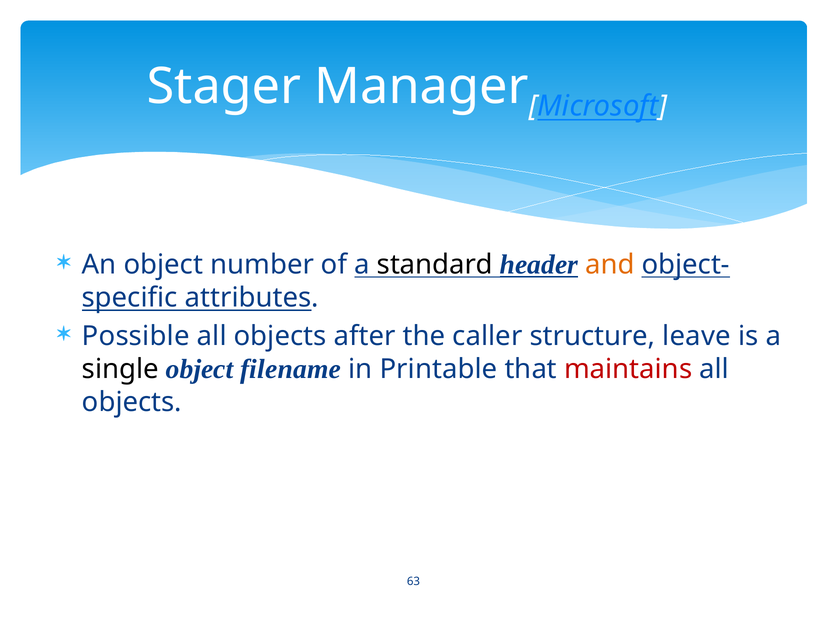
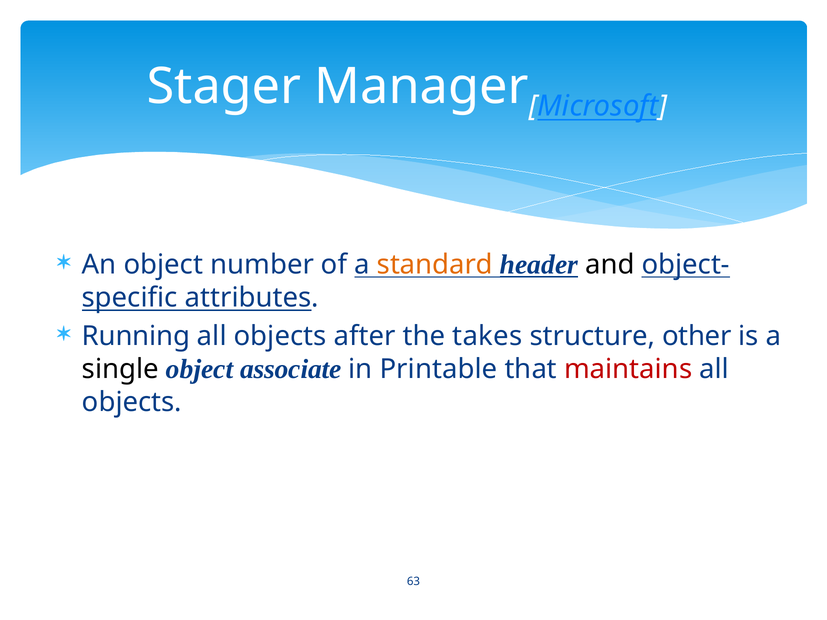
standard colour: black -> orange (435, 265)
and colour: orange -> black (610, 265)
Possible: Possible -> Running (136, 336)
caller: caller -> takes (487, 336)
leave: leave -> other (697, 336)
filename: filename -> associate (291, 369)
